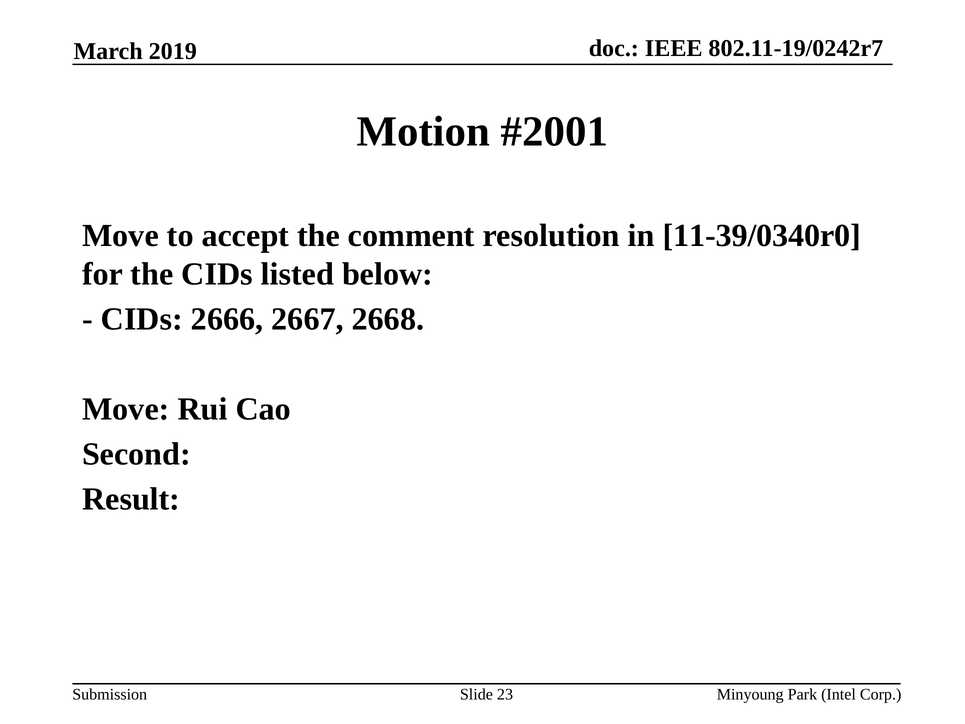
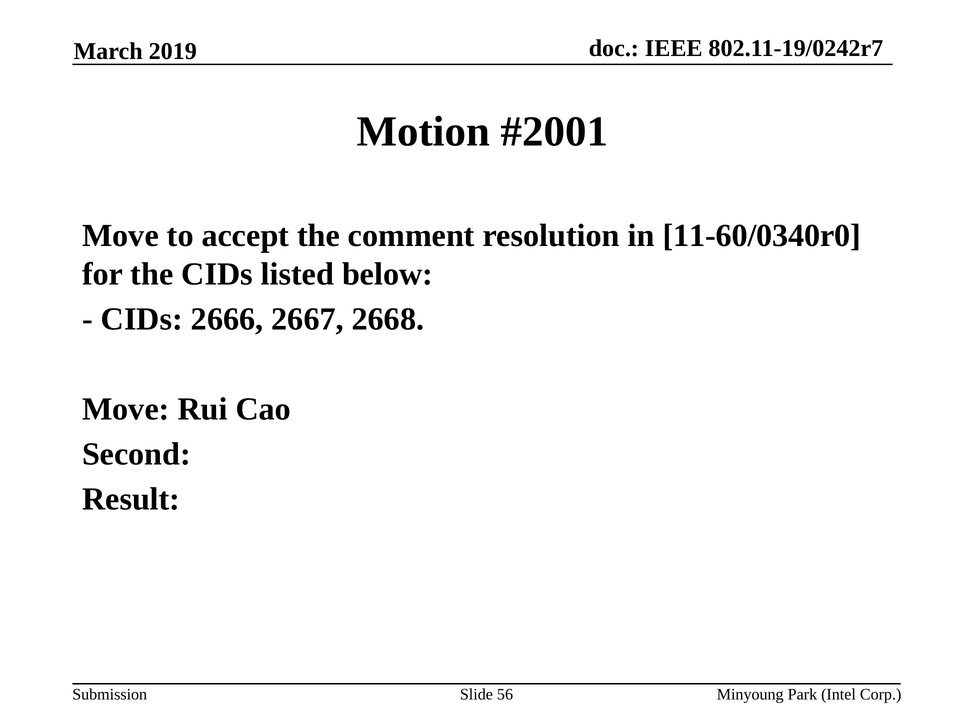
11-39/0340r0: 11-39/0340r0 -> 11-60/0340r0 (762, 235)
23: 23 -> 56 (505, 694)
